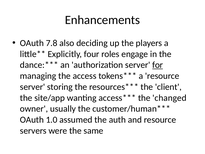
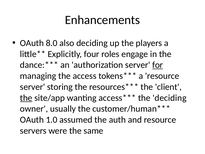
7.8: 7.8 -> 8.0 (52, 43)
the underline: none -> present (26, 98)
the changed: changed -> deciding (170, 98)
